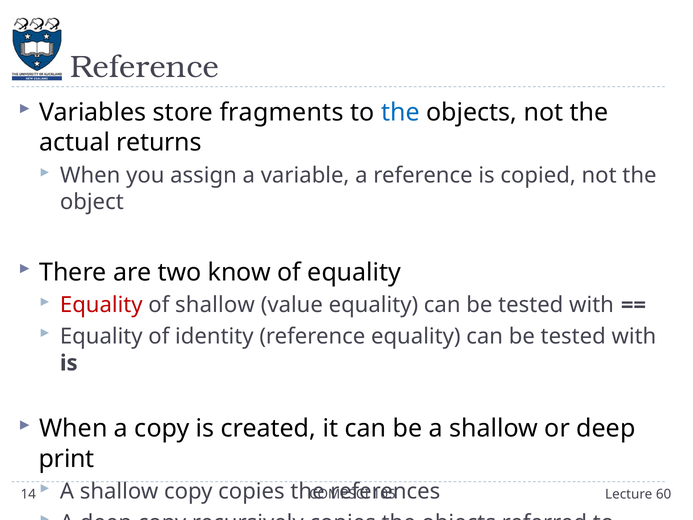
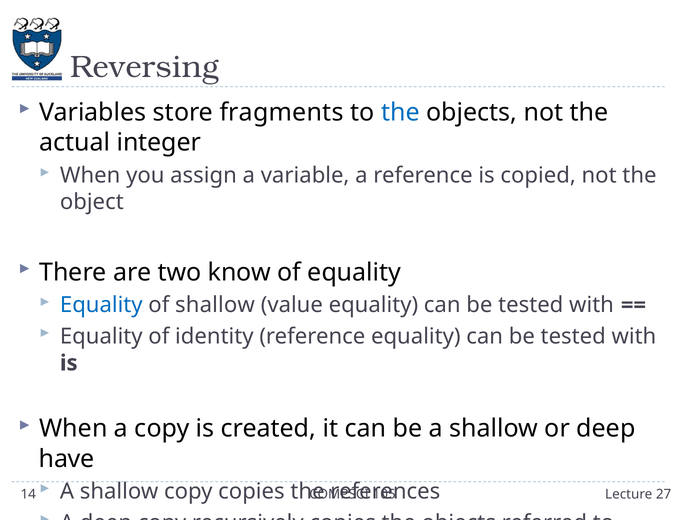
Reference: Reference -> Reversing (145, 67)
returns: returns -> integer (159, 143)
Equality colour: red -> blue (101, 305)
print: print -> have (67, 459)
60: 60 -> 27 (664, 494)
